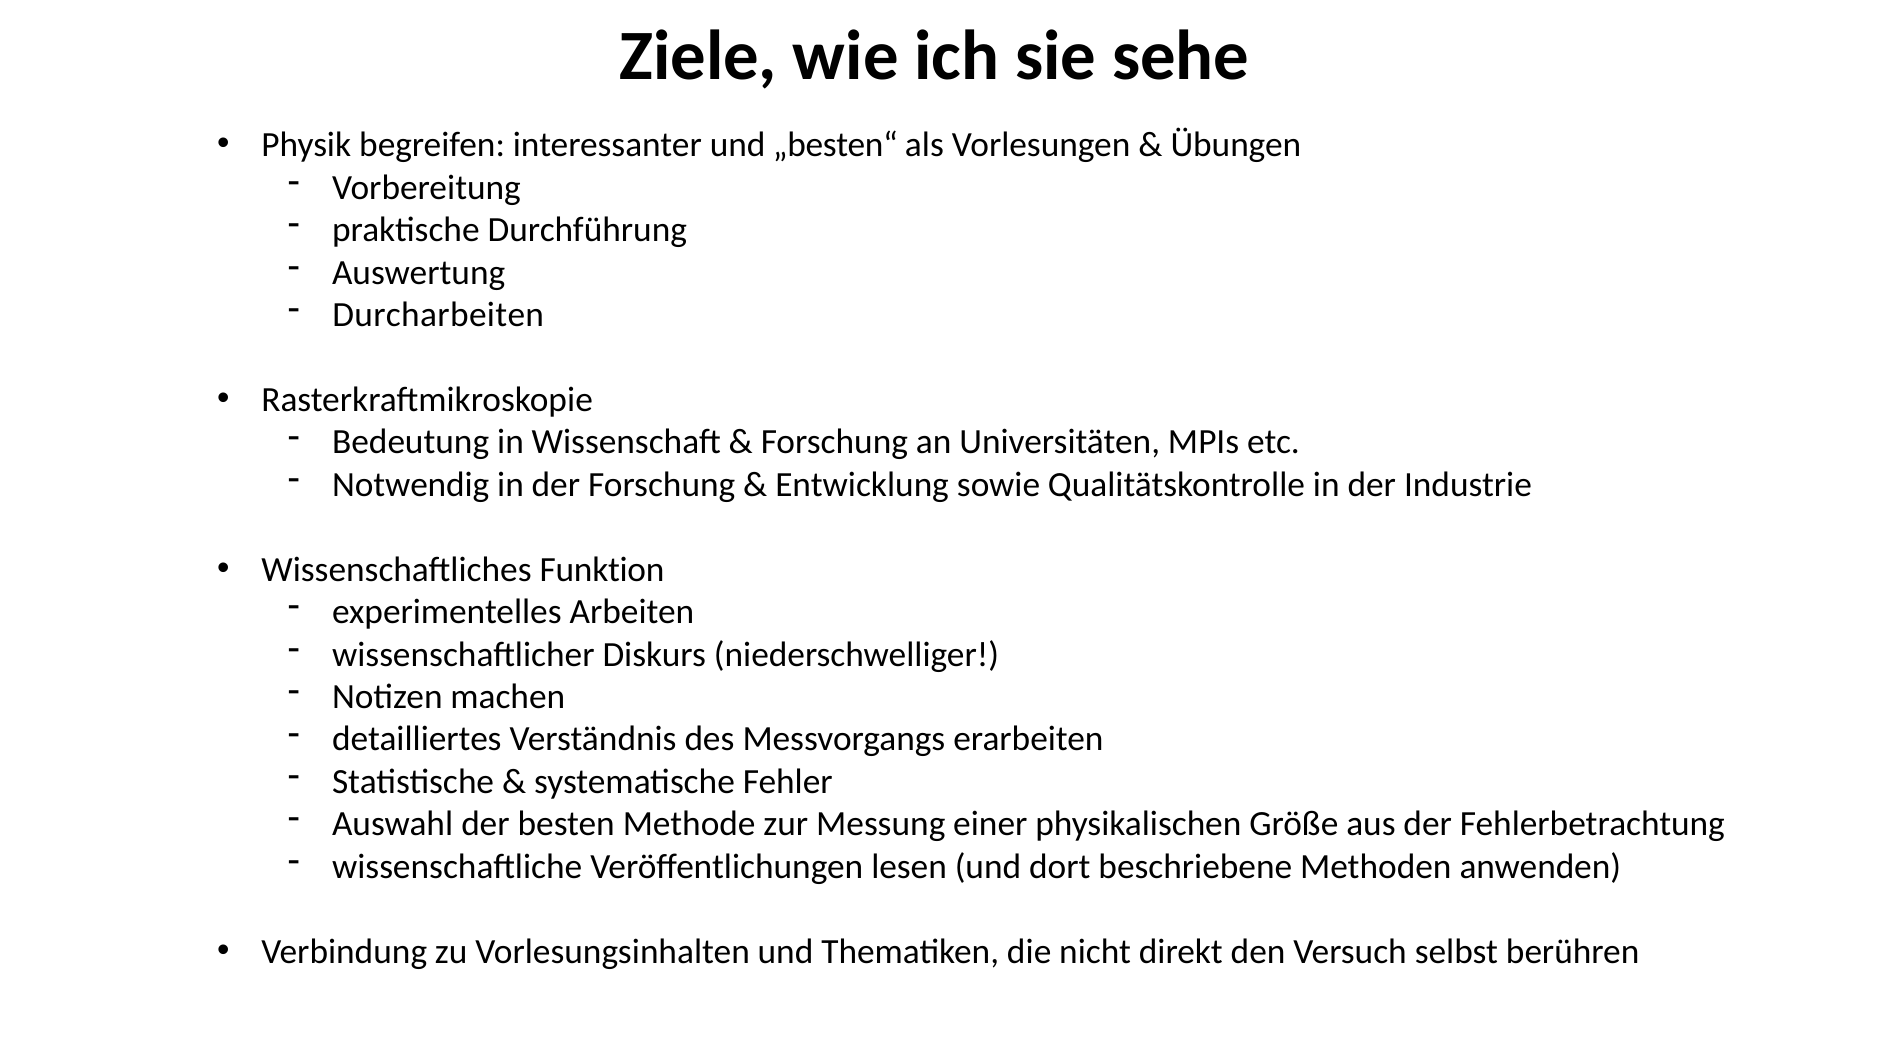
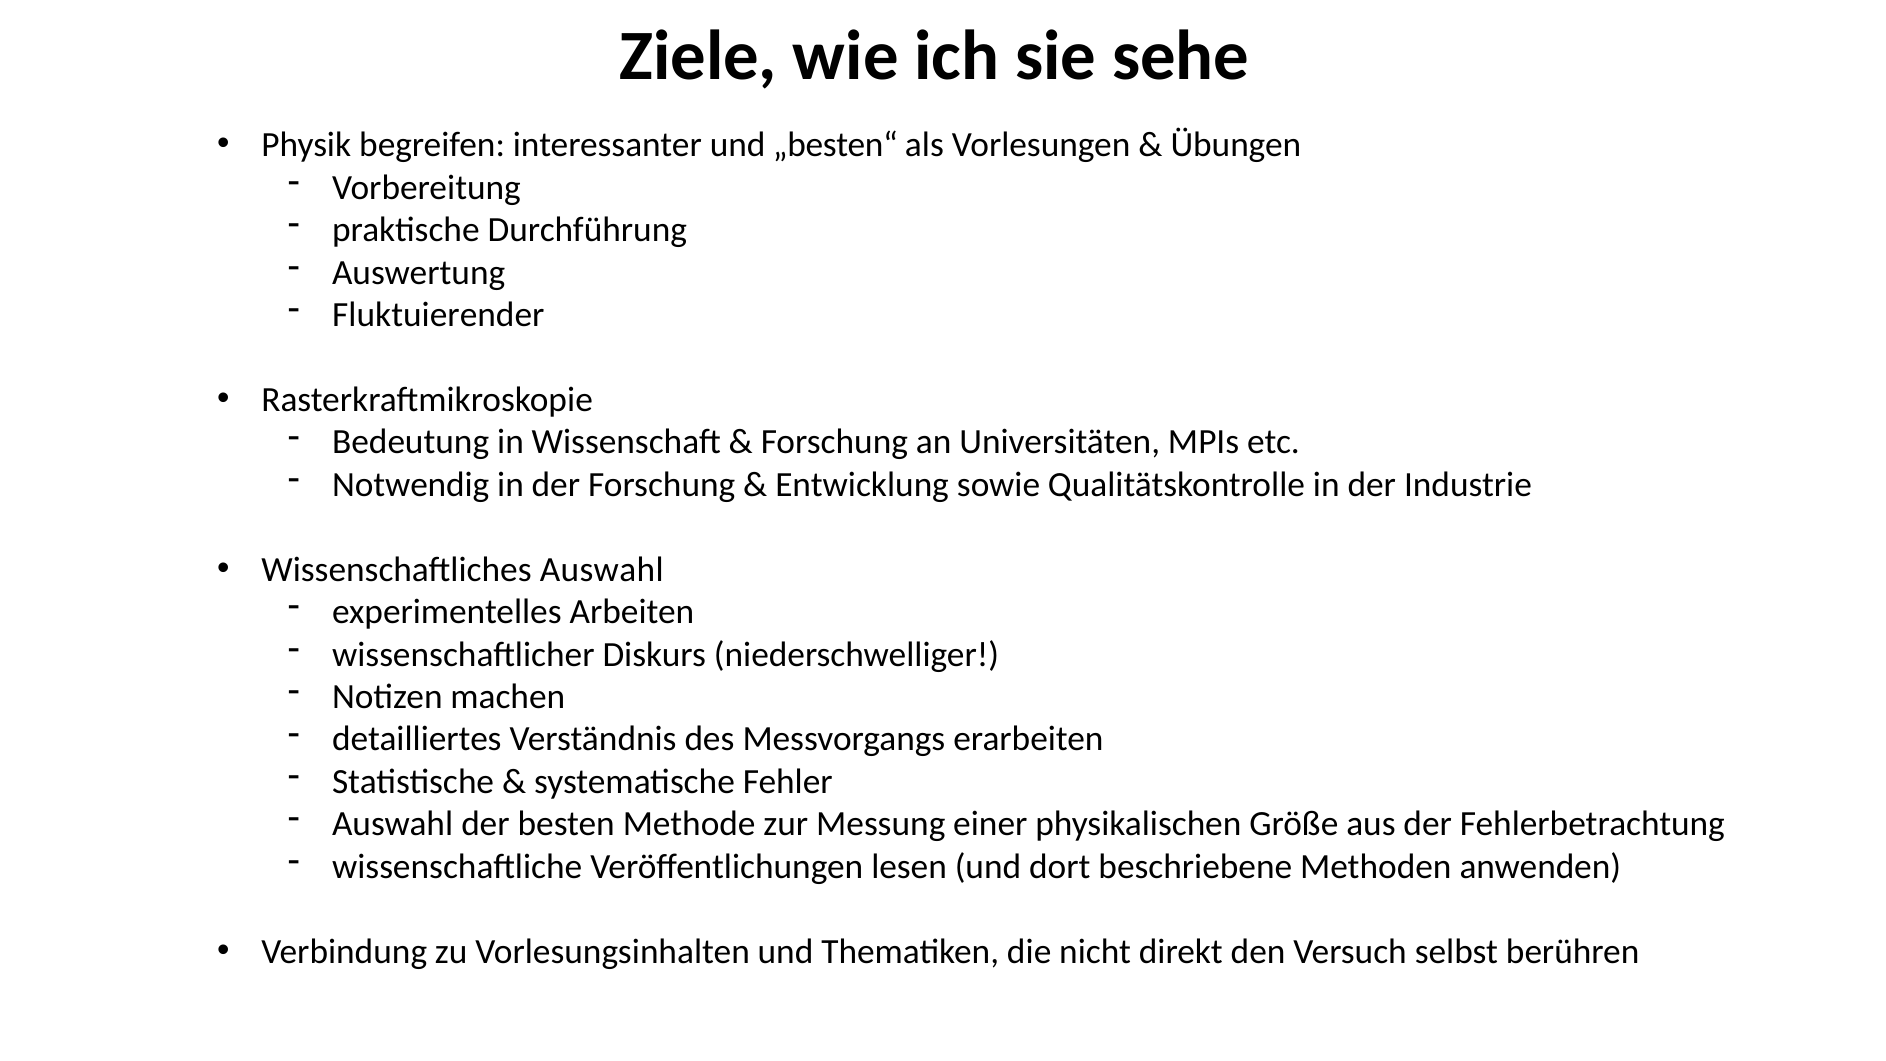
Durcharbeiten: Durcharbeiten -> Fluktuierender (438, 315)
Wissenschaftliches Funktion: Funktion -> Auswahl (602, 569)
